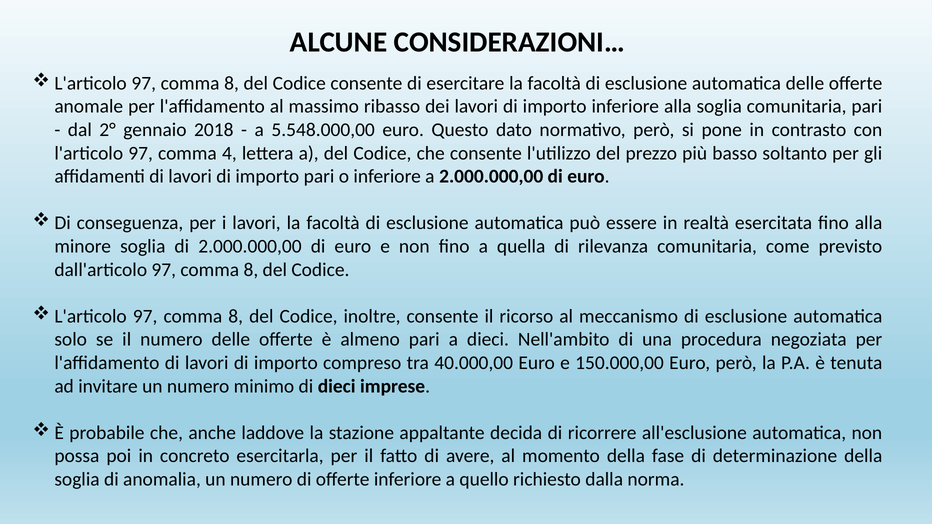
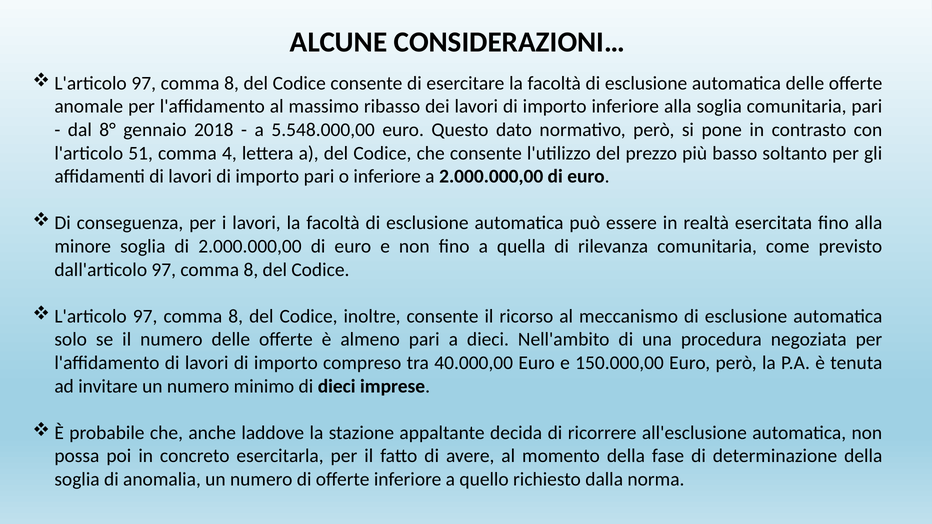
2°: 2° -> 8° (108, 130)
97: 97 -> 51 (141, 153)
